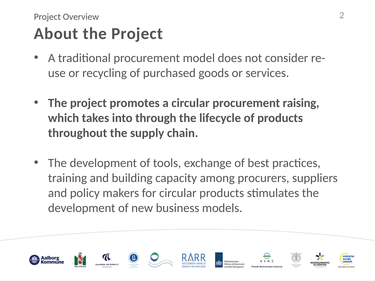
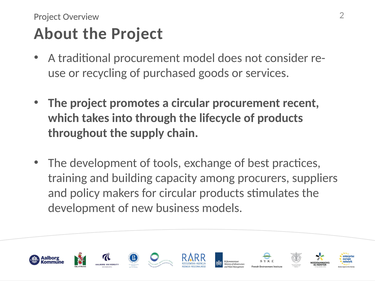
raising: raising -> recent (301, 103)
